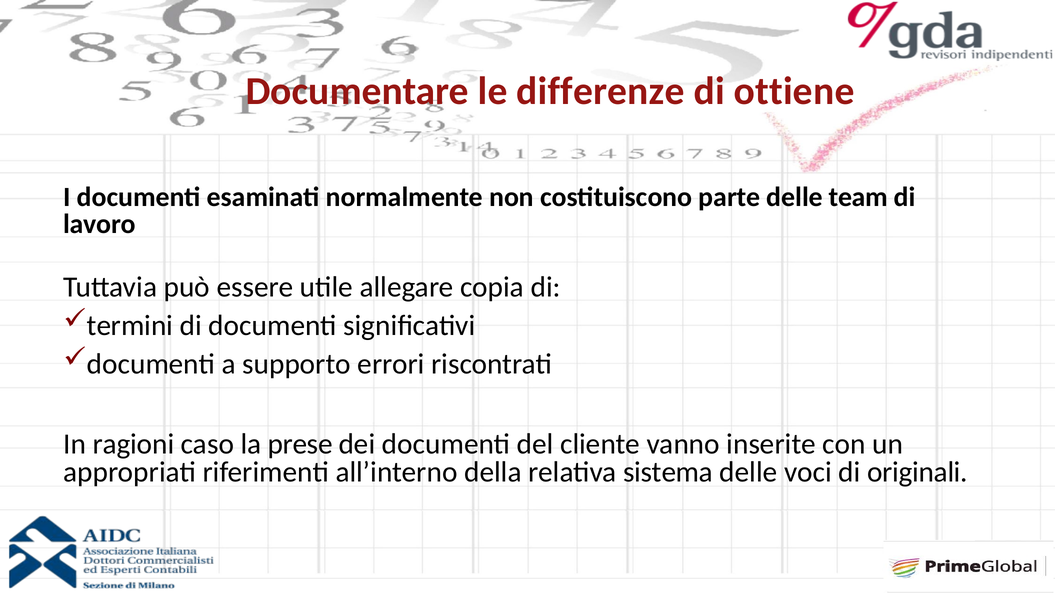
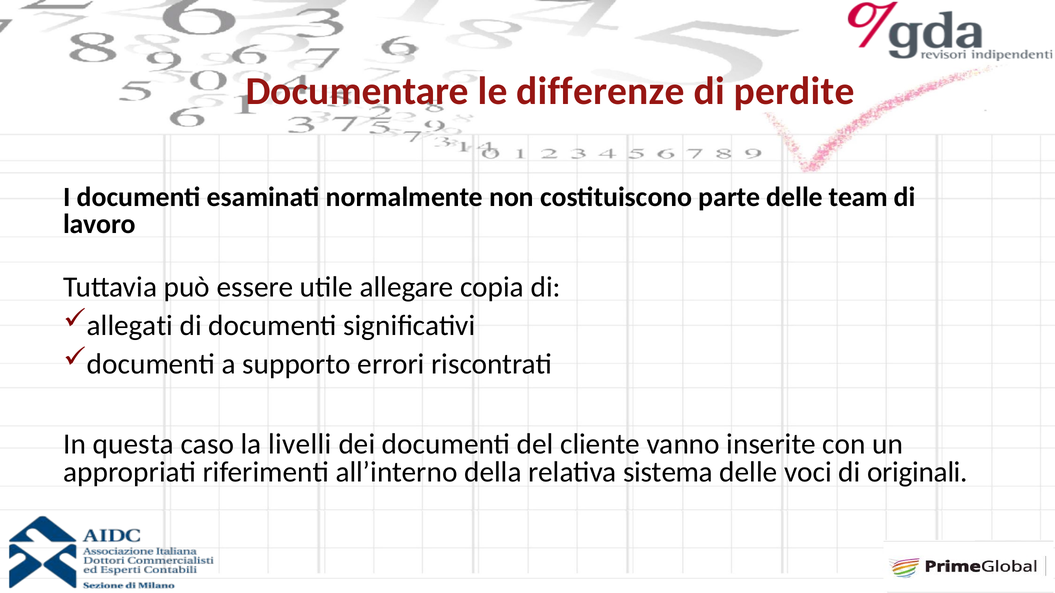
ottiene: ottiene -> perdite (794, 91)
termini: termini -> allegati (130, 326)
ragioni: ragioni -> questa (133, 444)
prese: prese -> livelli (300, 444)
